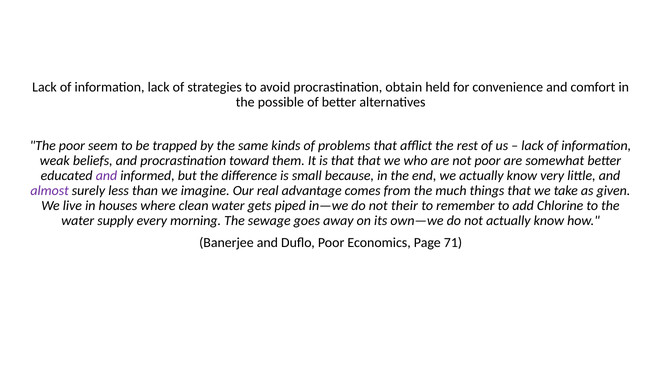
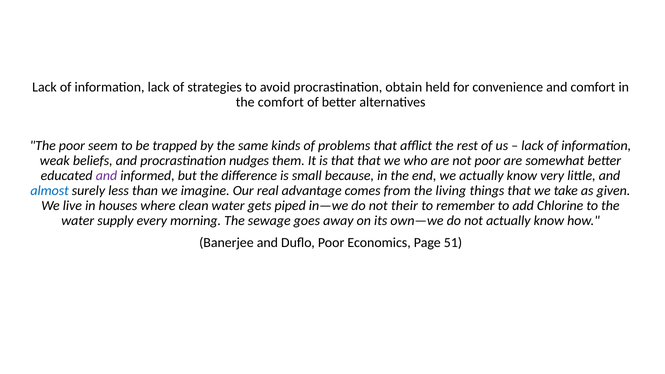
the possible: possible -> comfort (281, 102)
toward: toward -> nudges (249, 161)
almost colour: purple -> blue (50, 191)
much: much -> living (451, 191)
71: 71 -> 51 (453, 243)
